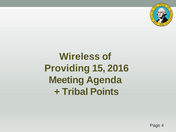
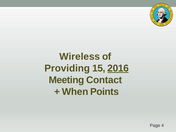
2016 underline: none -> present (118, 68)
Agenda: Agenda -> Contact (104, 80)
Tribal: Tribal -> When (75, 92)
